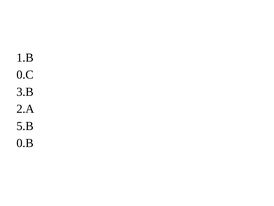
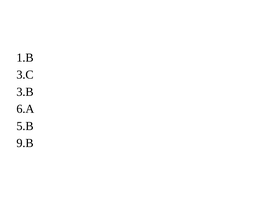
0.C: 0.C -> 3.C (25, 75)
2.A: 2.A -> 6.A (25, 109)
0.B: 0.B -> 9.B (25, 143)
